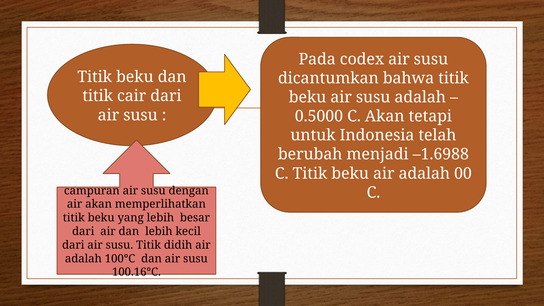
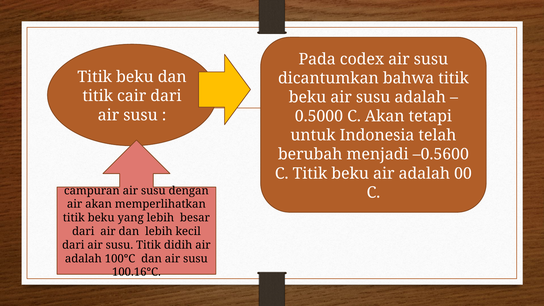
–1.6988: –1.6988 -> –0.5600 (441, 154)
